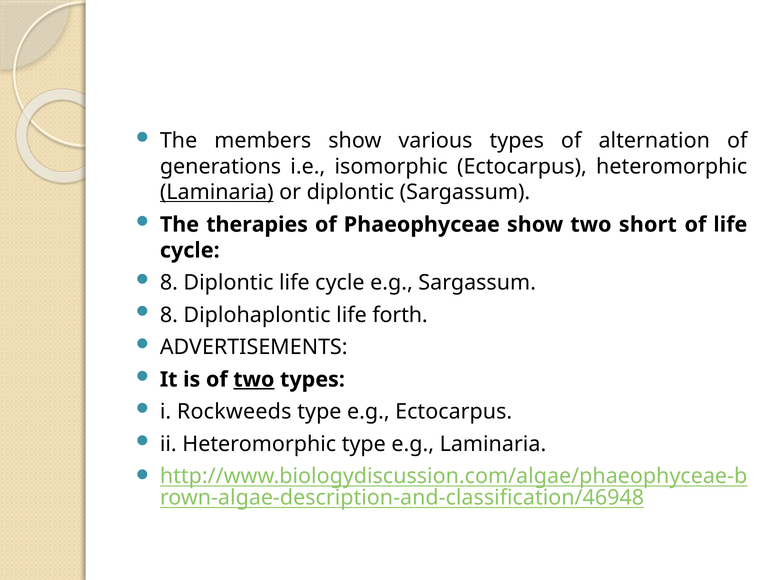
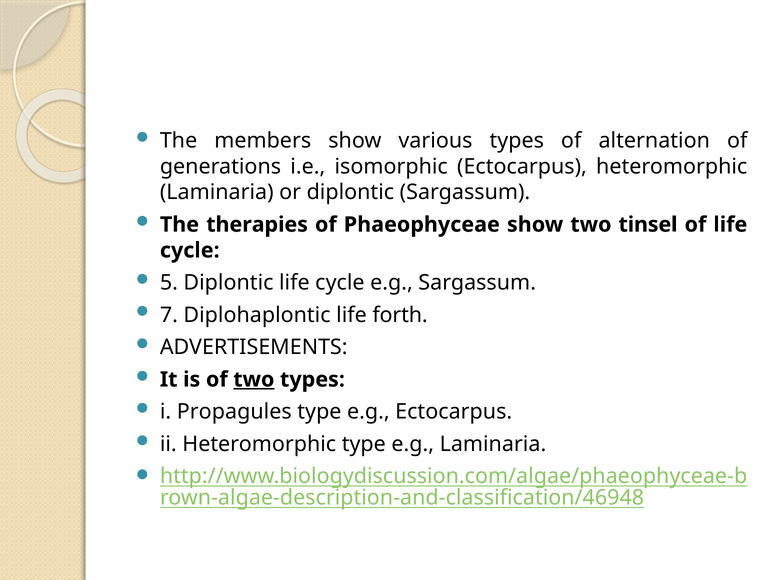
Laminaria underline: present -> none (217, 192)
short: short -> tinsel (648, 225)
8: 8 -> 5 (169, 283)
8: 8 -> 7 (169, 315)
Rockweeds: Rockweeds -> Propagules (234, 412)
